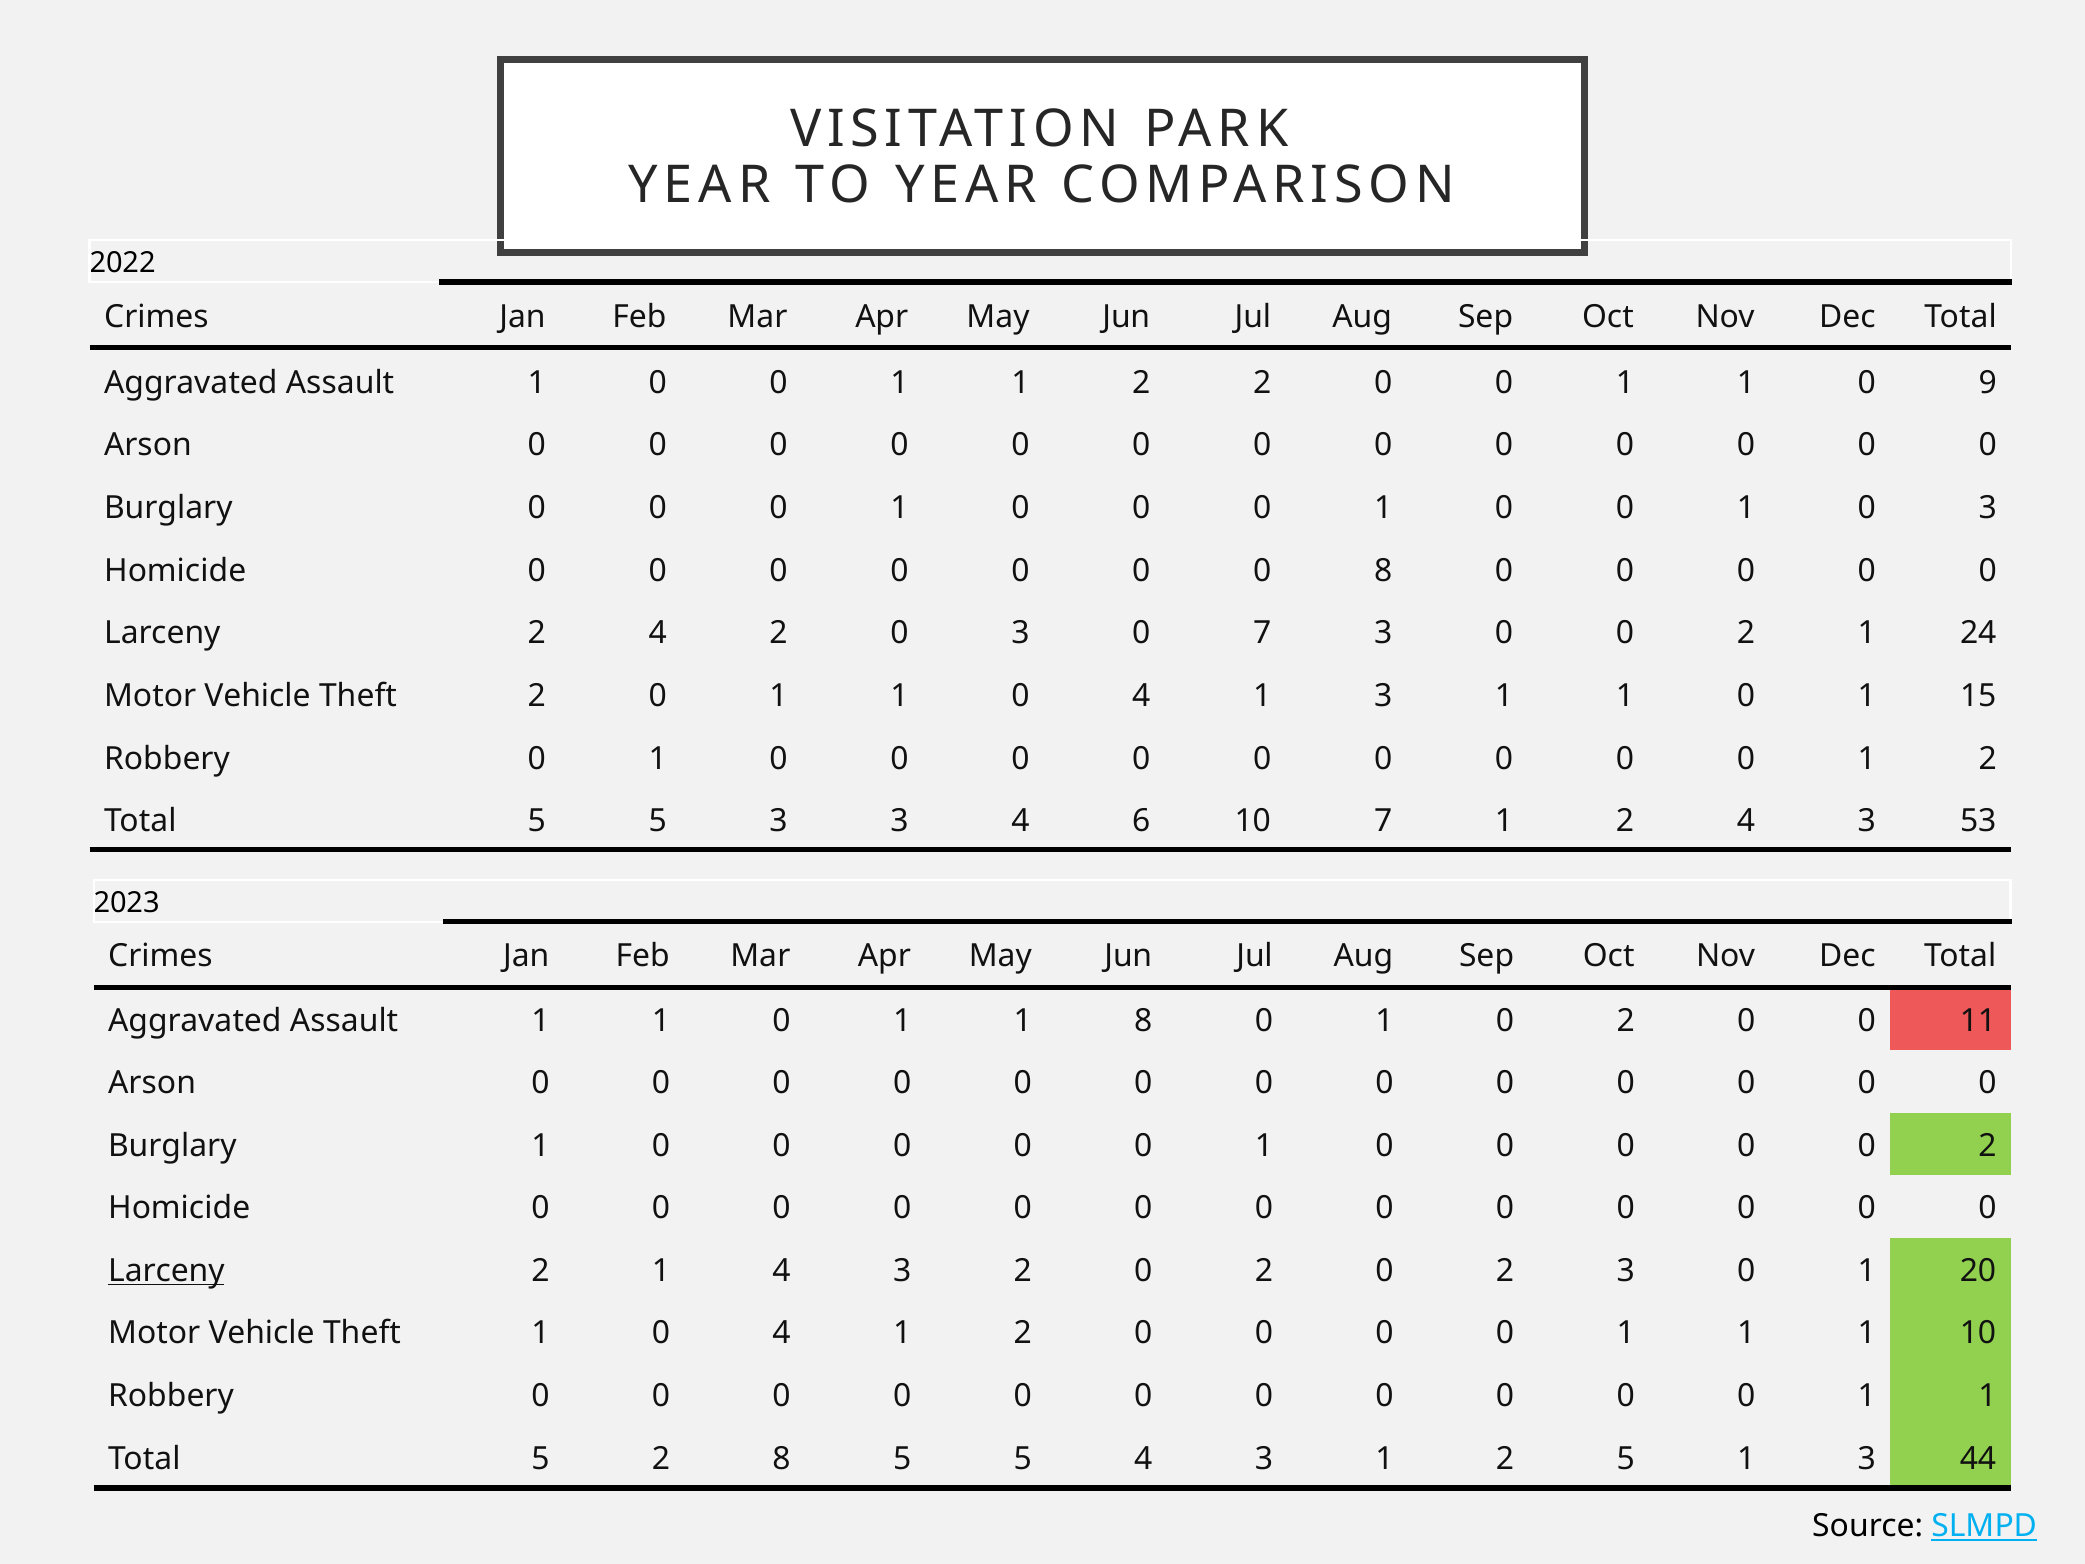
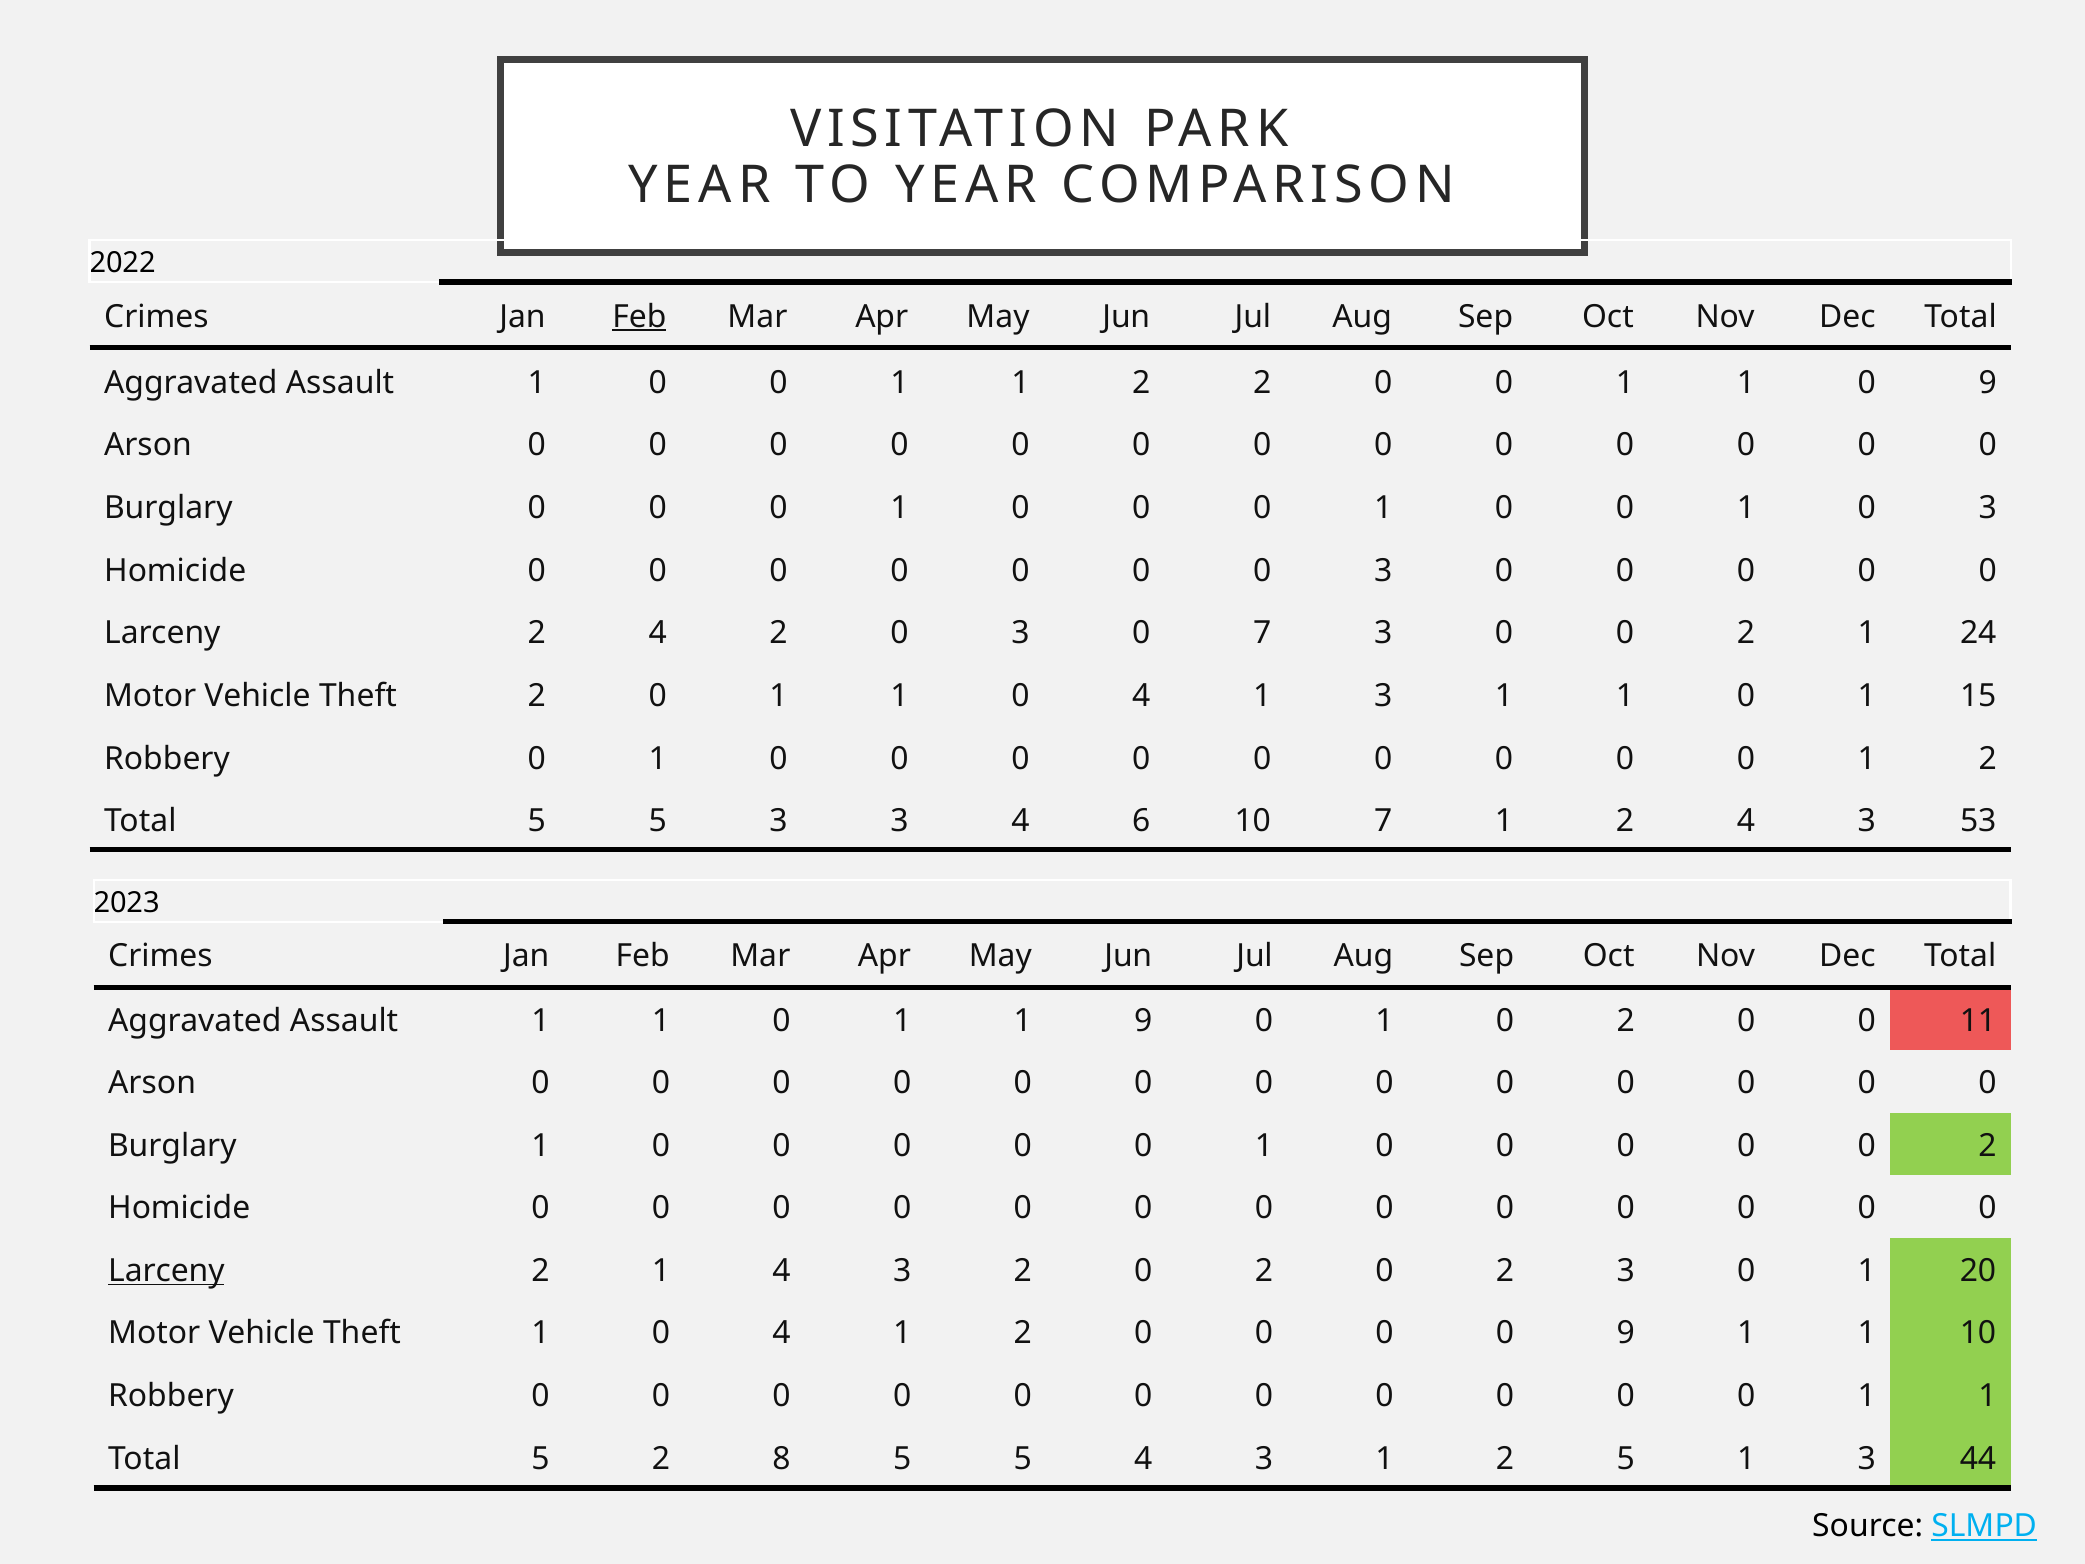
Feb underline: none -> present (639, 317)
0 0 8: 8 -> 3 (1383, 570)
1 8: 8 -> 9 (1143, 1020)
1: 1 -> 9 (1626, 1333)
